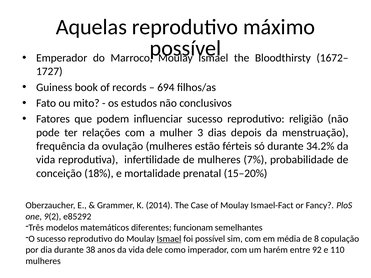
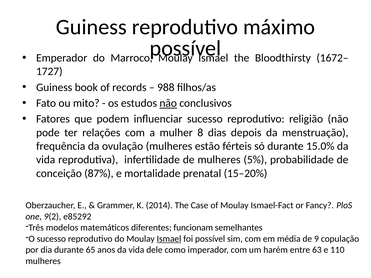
Aquelas: Aquelas -> Guiness (91, 27)
694: 694 -> 988 (166, 87)
não underline: none -> present (168, 103)
3: 3 -> 8 (200, 133)
34.2%: 34.2% -> 15.0% (320, 146)
7%: 7% -> 5% (255, 160)
18%: 18% -> 87% (99, 173)
8: 8 -> 9 (317, 239)
38: 38 -> 65 (91, 250)
92: 92 -> 63 (317, 250)
